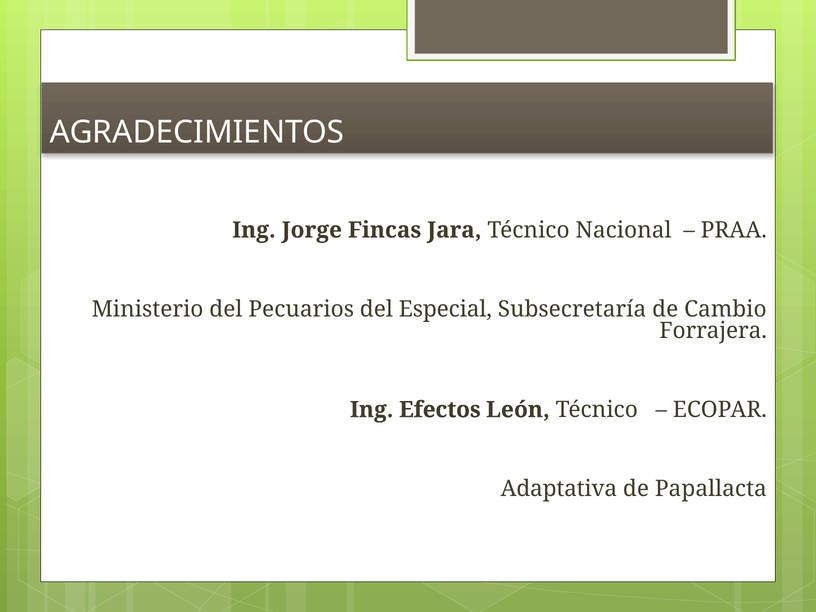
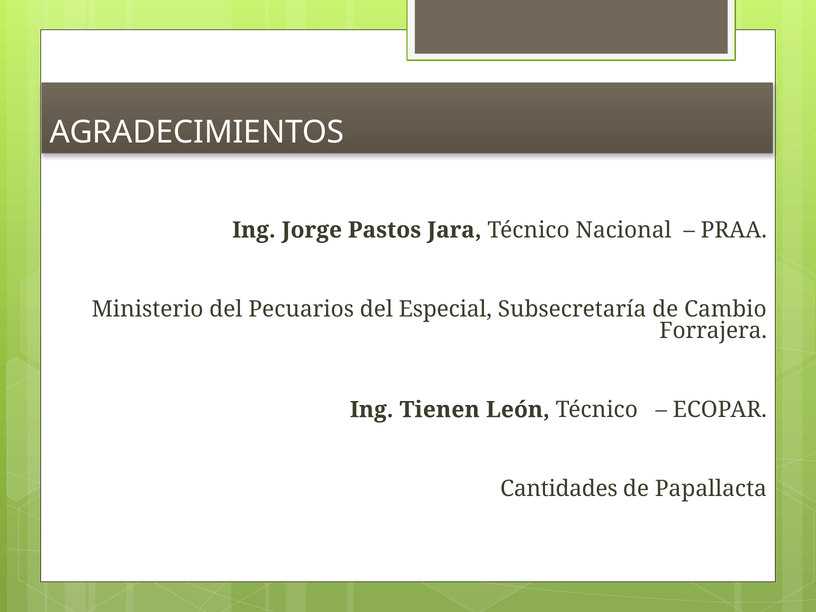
Fincas: Fincas -> Pastos (385, 230)
Efectos: Efectos -> Tienen (440, 410)
Adaptativa: Adaptativa -> Cantidades (559, 489)
